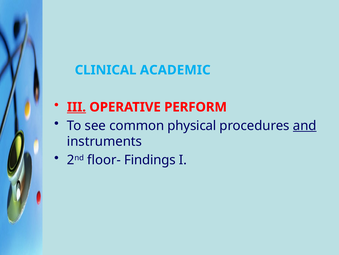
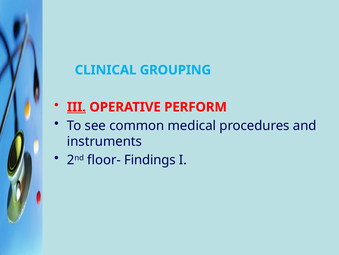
ACADEMIC: ACADEMIC -> GROUPING (175, 70)
physical: physical -> medical (192, 125)
and underline: present -> none (305, 125)
